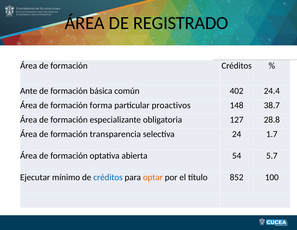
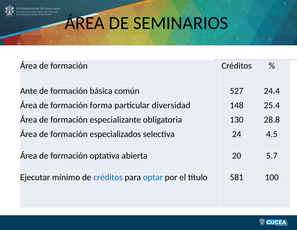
REGISTRADO: REGISTRADO -> SEMINARIOS (181, 23)
402: 402 -> 527 (237, 91)
proactivos: proactivos -> diversidad (171, 105)
38.7: 38.7 -> 25.4 (272, 105)
127: 127 -> 130 (237, 119)
transparencia: transparencia -> especializados (115, 134)
1.7: 1.7 -> 4.5 (272, 134)
54: 54 -> 20 (237, 155)
optar colour: orange -> blue (153, 177)
852: 852 -> 581 (237, 177)
